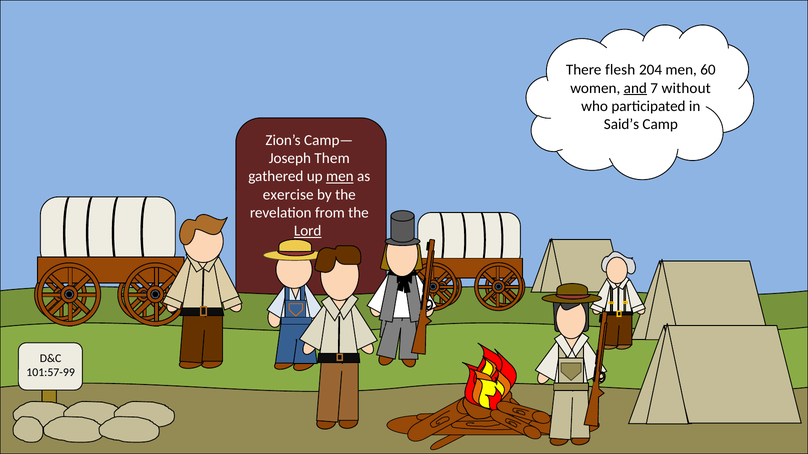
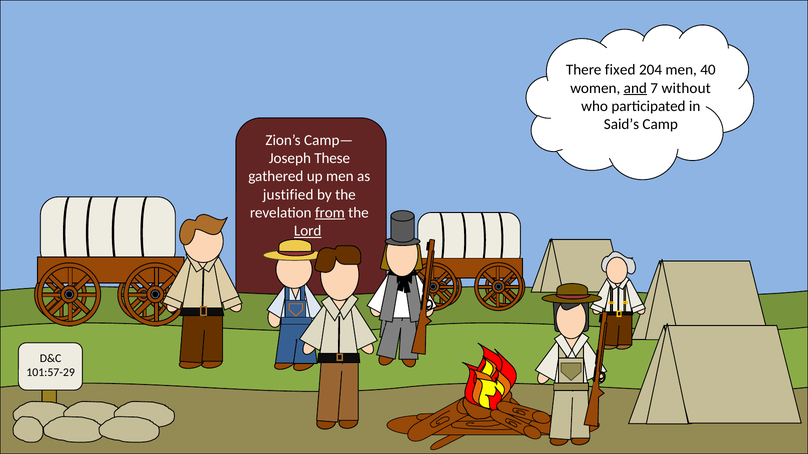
flesh: flesh -> fixed (620, 70)
60: 60 -> 40 (708, 70)
Them: Them -> These (332, 158)
men underline: present -> none (340, 177)
exercise: exercise -> justified (288, 195)
from underline: none -> present (330, 213)
101:57-99: 101:57-99 -> 101:57-29 (51, 373)
